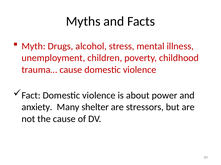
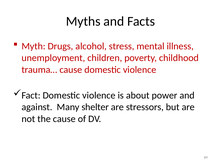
anxiety: anxiety -> against (37, 108)
